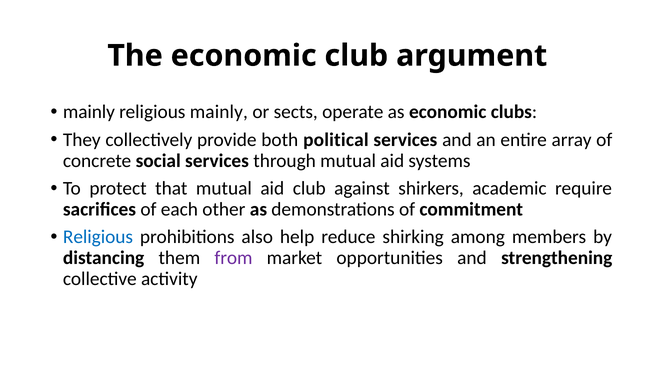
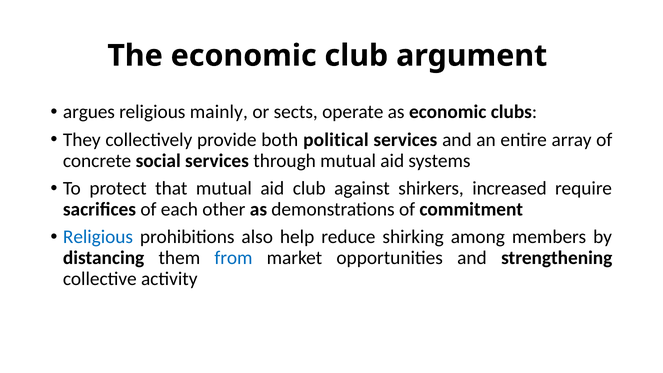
mainly: mainly -> argues (89, 112)
academic: academic -> increased (510, 188)
from colour: purple -> blue (233, 258)
